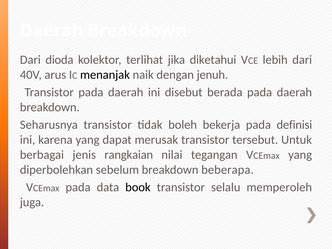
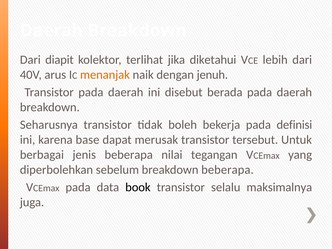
dioda: dioda -> diapit (59, 60)
menanjak colour: black -> orange (105, 75)
karena yang: yang -> base (87, 140)
jenis rangkaian: rangkaian -> beberapa (129, 155)
memperoleh: memperoleh -> maksimalnya (279, 187)
